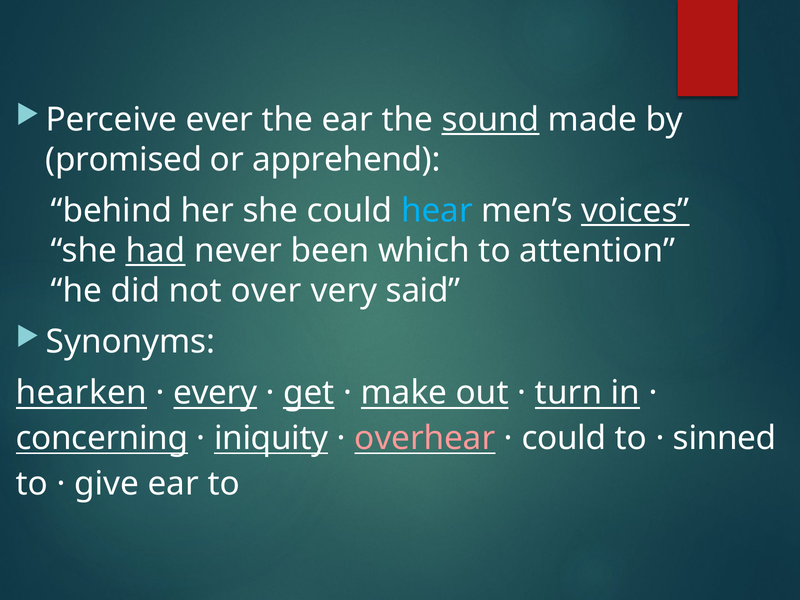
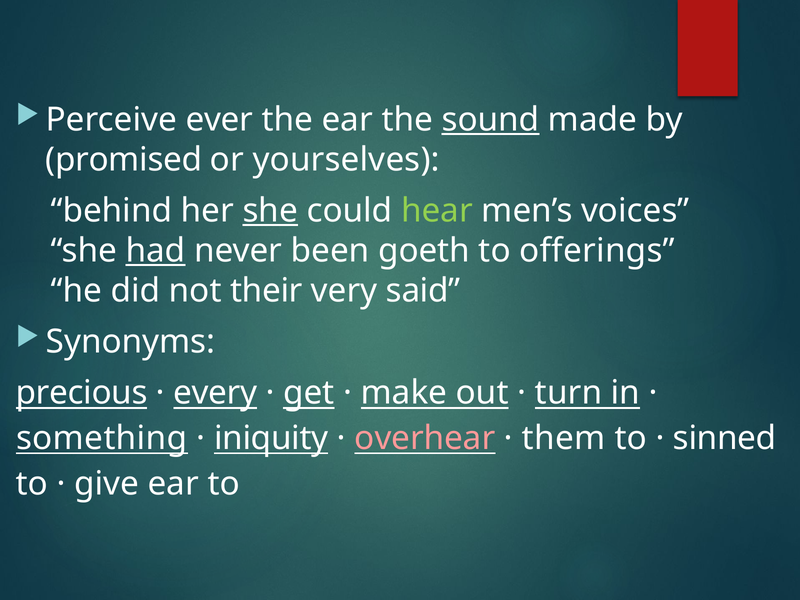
apprehend: apprehend -> yourselves (346, 160)
she underline: none -> present (270, 211)
hear colour: light blue -> light green (437, 211)
voices underline: present -> none (635, 211)
which: which -> goeth (424, 251)
attention: attention -> offerings (597, 251)
over: over -> their (266, 291)
hearken: hearken -> precious (82, 393)
concerning: concerning -> something (102, 438)
could: could -> them (564, 438)
